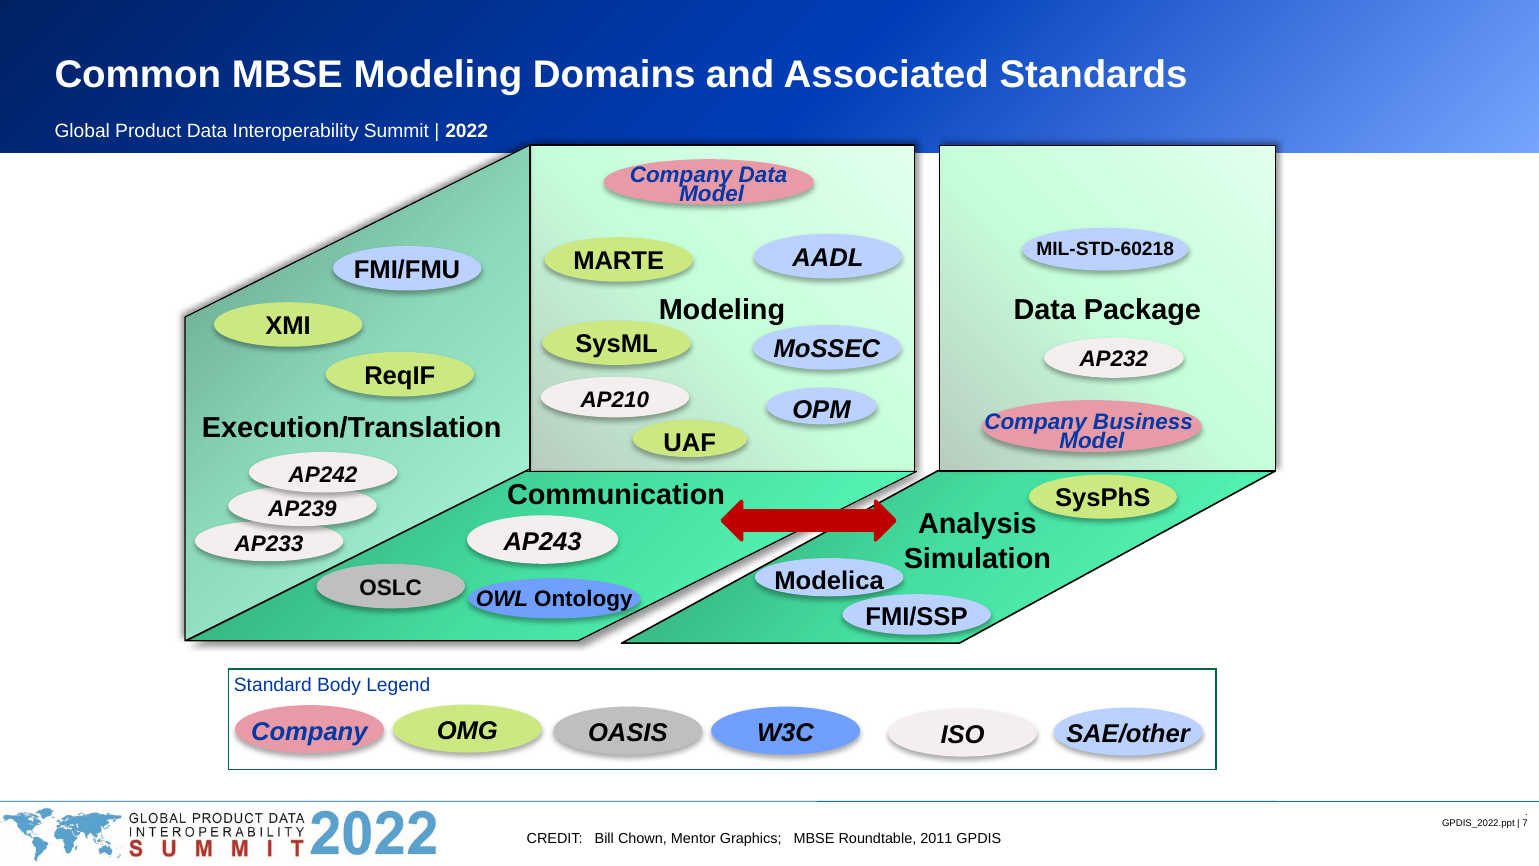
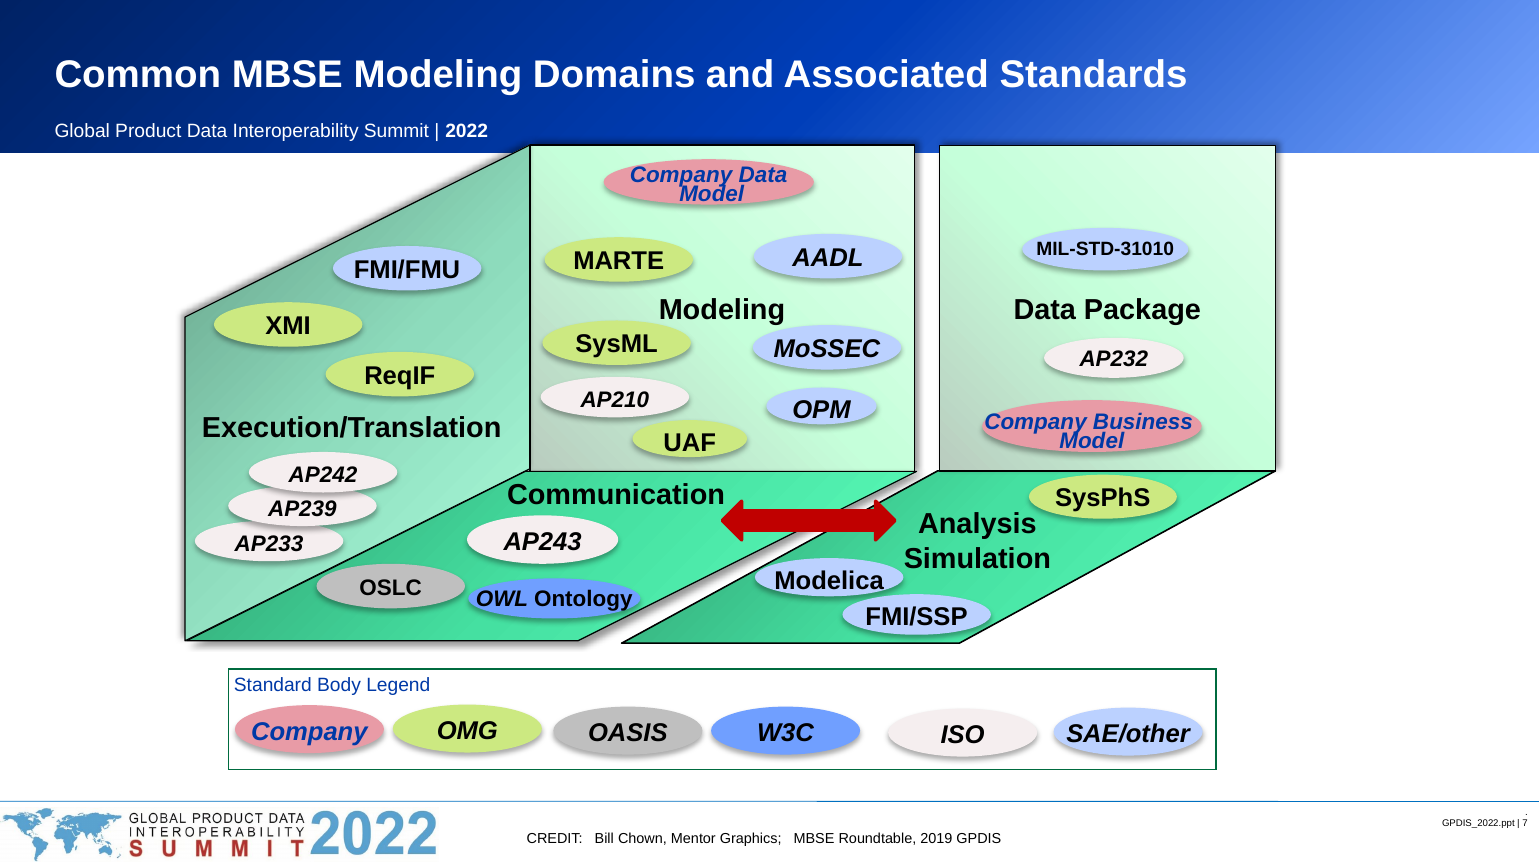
MIL-STD-60218: MIL-STD-60218 -> MIL-STD-31010 (1105, 249)
2011: 2011 -> 2019 (936, 838)
